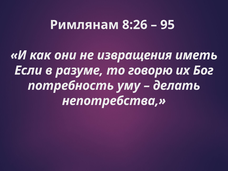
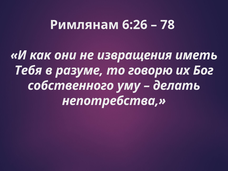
8:26: 8:26 -> 6:26 (135, 25)
95: 95 -> 78 (168, 25)
Если: Если -> Тебя (28, 70)
потребность: потребность -> собственного (71, 86)
